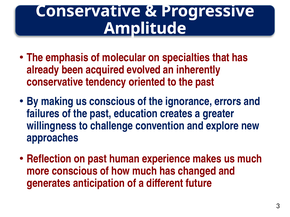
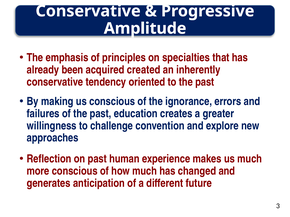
molecular: molecular -> principles (124, 58)
evolved: evolved -> created (144, 70)
